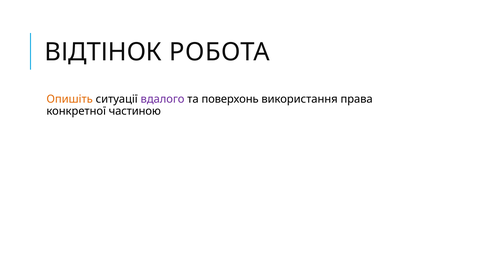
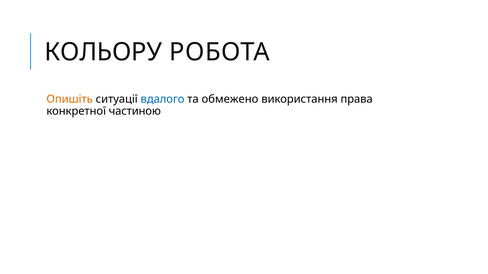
ВІДТІНОК: ВІДТІНОК -> КОЛЬОРУ (103, 52)
вдалого colour: purple -> blue (163, 99)
поверхонь: поверхонь -> обмежено (230, 99)
